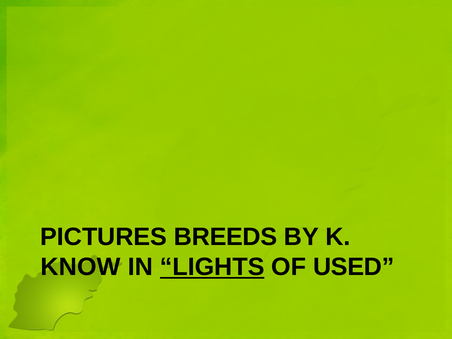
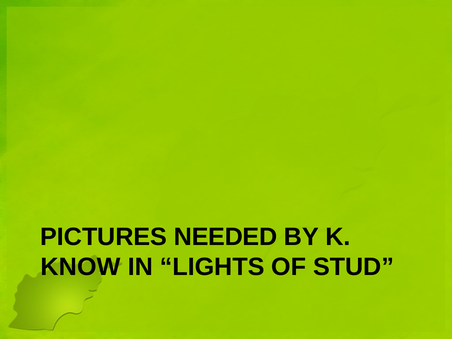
BREEDS: BREEDS -> NEEDED (226, 237)
LIGHTS underline: present -> none (212, 267)
USED: USED -> STUD (354, 267)
